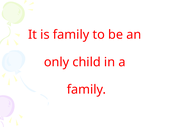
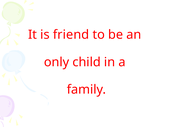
is family: family -> friend (71, 35)
